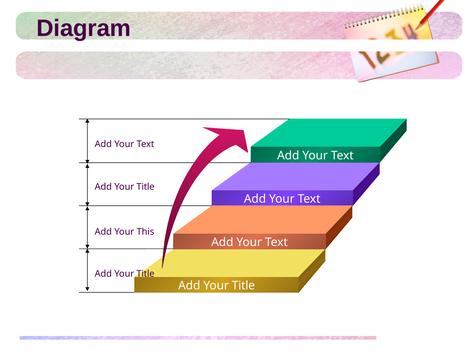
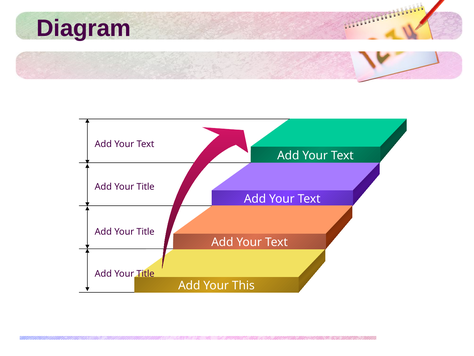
This: This -> Title (145, 231)
Title: Title -> This (243, 285)
